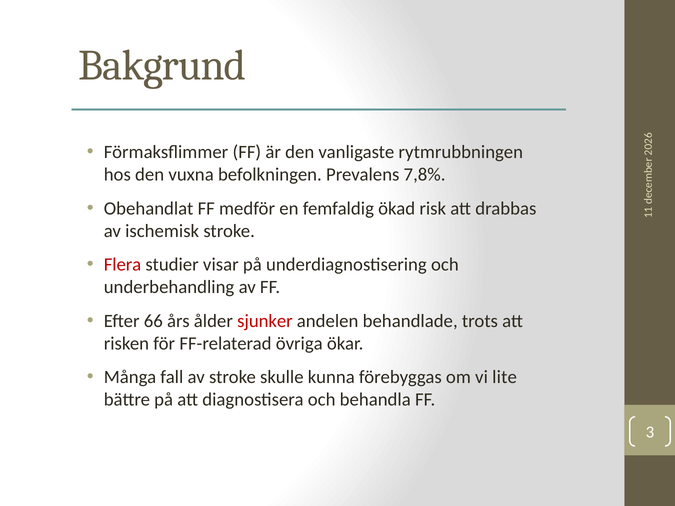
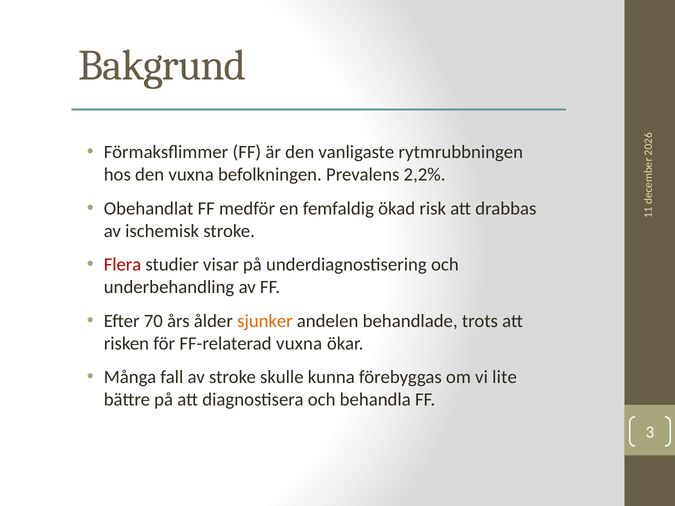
7,8%: 7,8% -> 2,2% (425, 175)
66: 66 -> 70 (153, 321)
sjunker colour: red -> orange (265, 321)
FF-relaterad övriga: övriga -> vuxna (299, 344)
